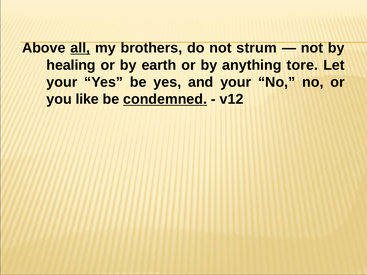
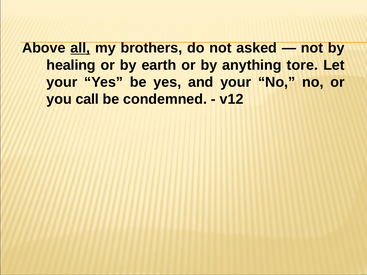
strum: strum -> asked (257, 48)
like: like -> call (87, 99)
condemned underline: present -> none (165, 99)
